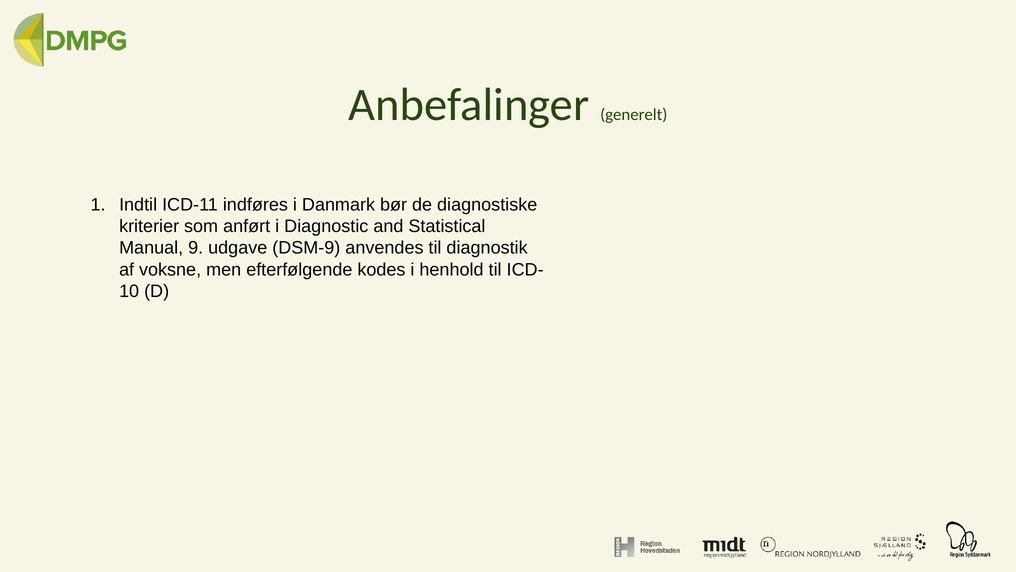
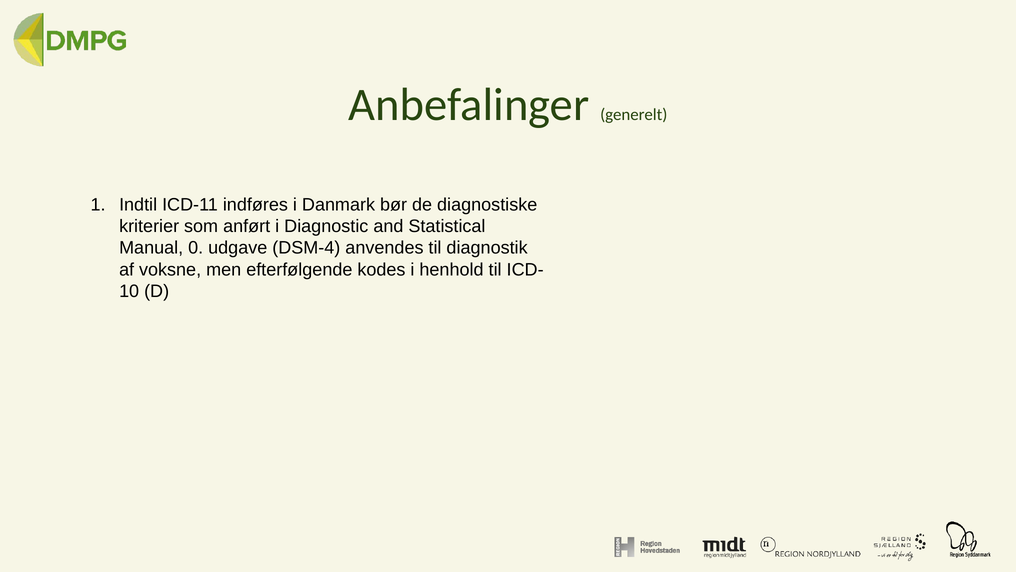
9: 9 -> 0 (196, 248)
DSM-9: DSM-9 -> DSM-4 (306, 248)
